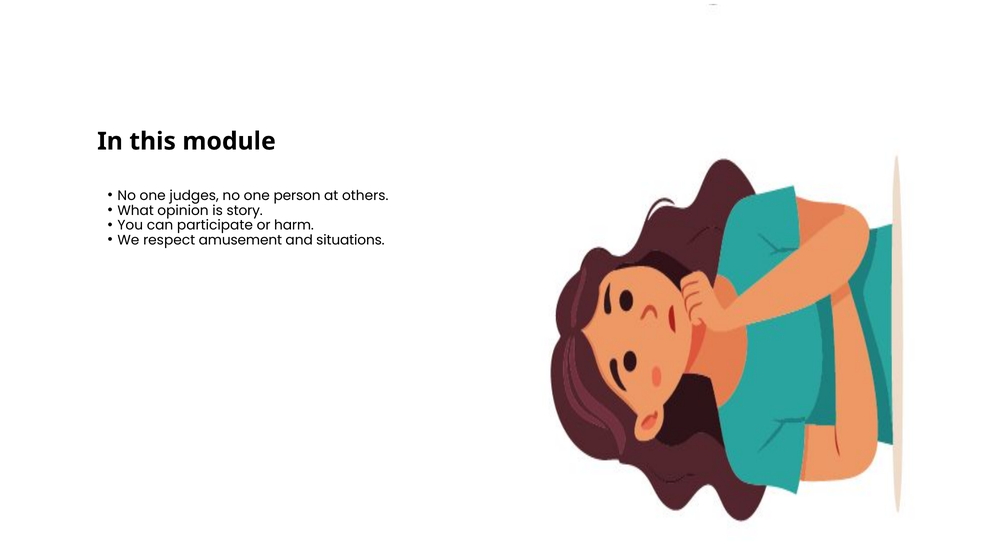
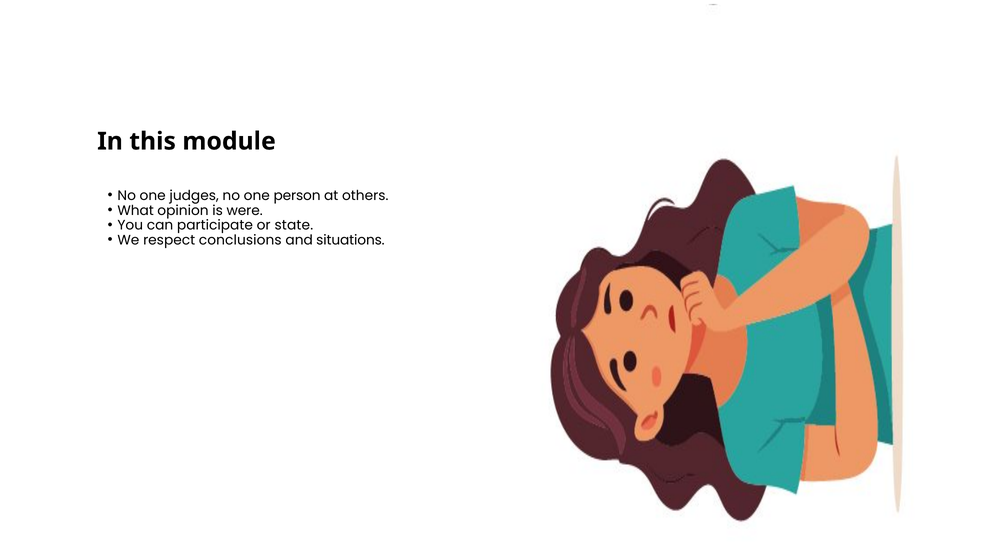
story: story -> were (245, 210)
harm: harm -> state (294, 225)
amusement: amusement -> conclusions (240, 240)
